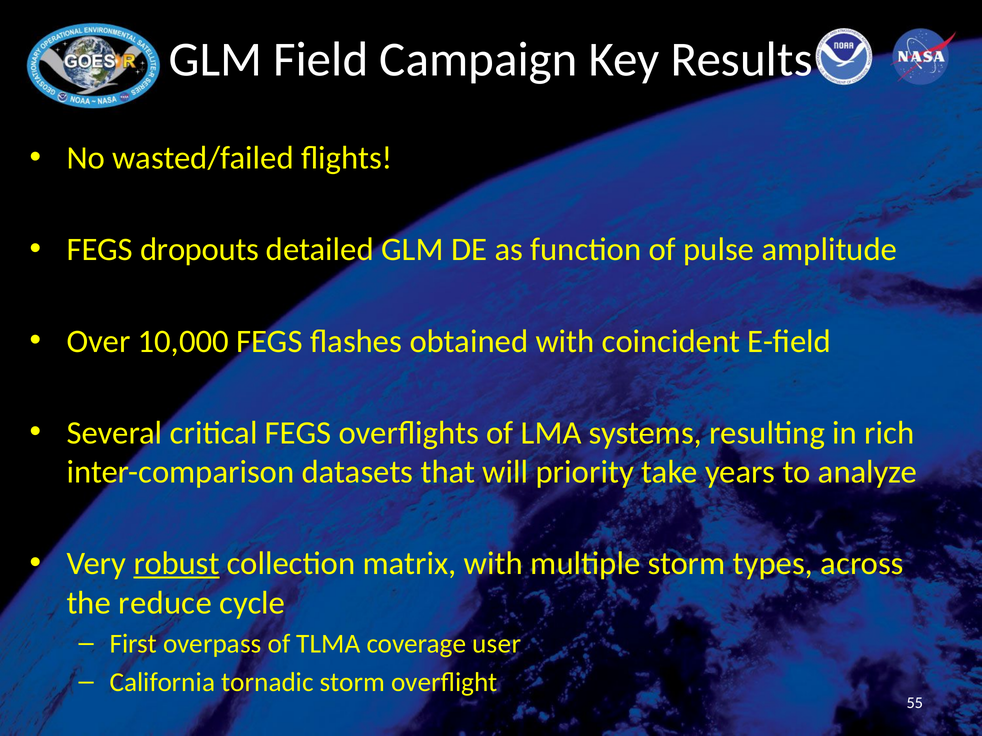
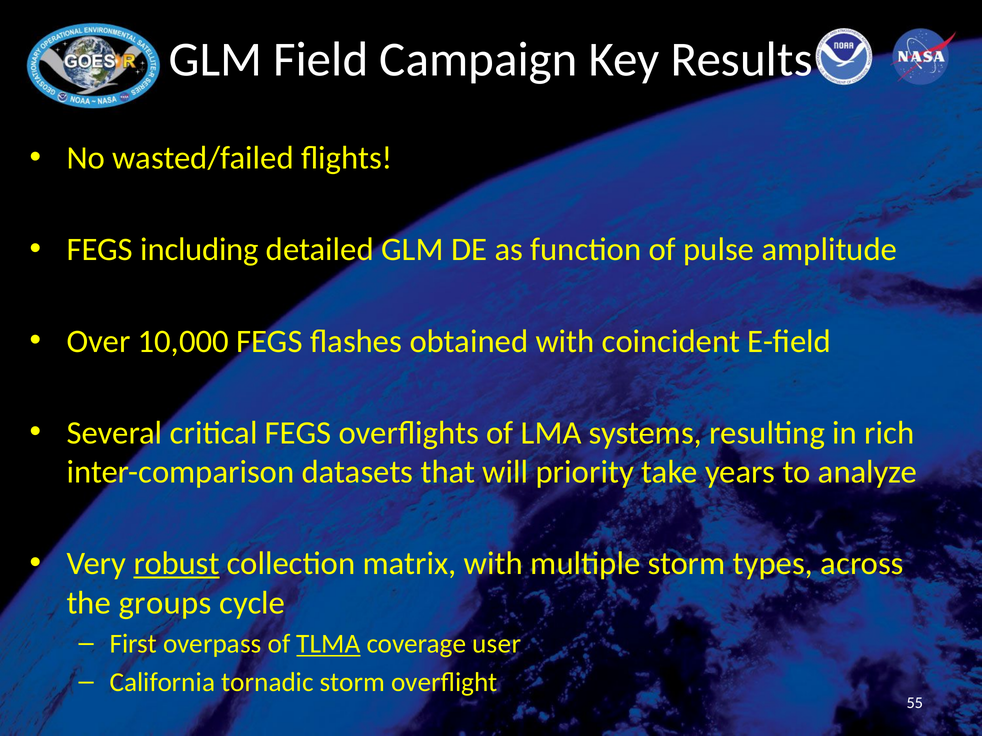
dropouts: dropouts -> including (200, 250)
reduce: reduce -> groups (165, 603)
TLMA underline: none -> present (328, 644)
